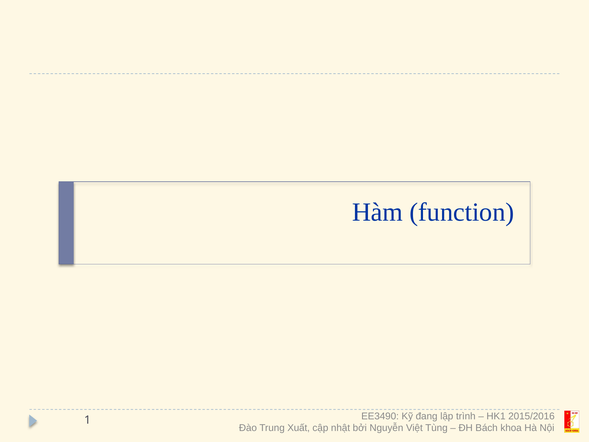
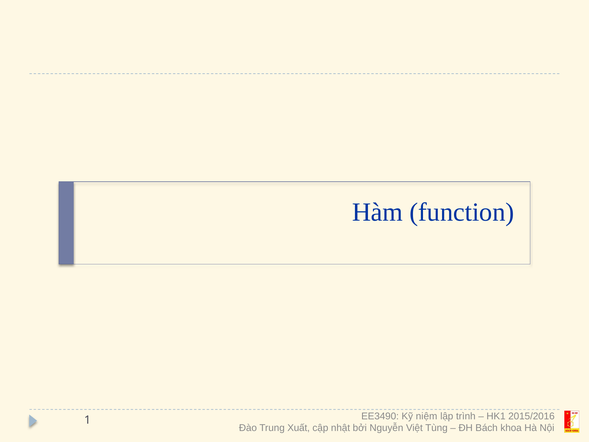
đang: đang -> niệm (427, 416)
